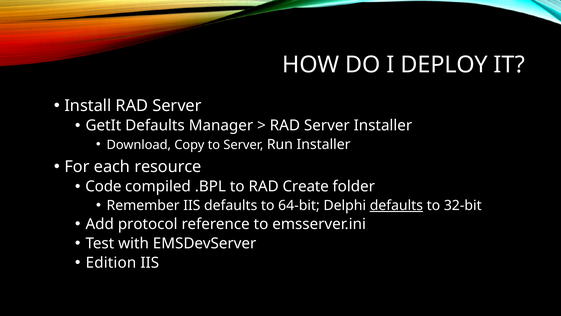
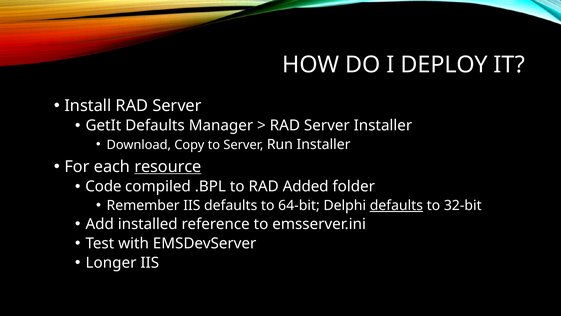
resource underline: none -> present (168, 166)
Create: Create -> Added (306, 186)
protocol: protocol -> installed (148, 224)
Edition: Edition -> Longer (111, 263)
